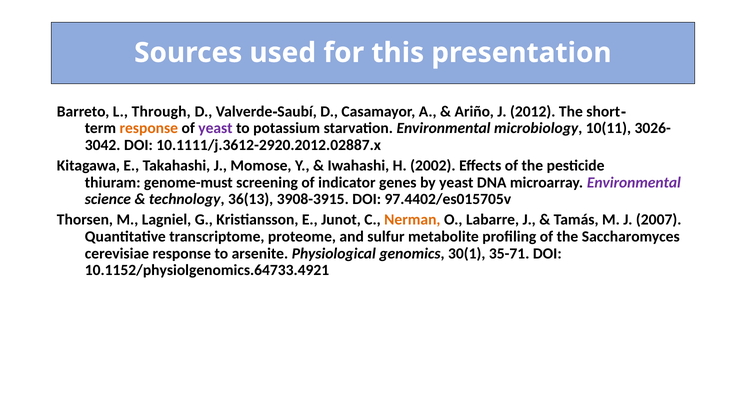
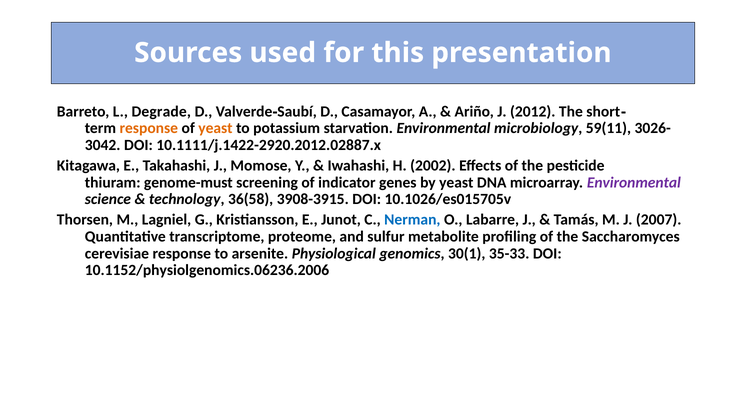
Through: Through -> Degrade (161, 112)
yeast colour: purple -> orange (215, 128)
10(11: 10(11 -> 59(11 (608, 128)
10.1111/j.3612-2920.2012.02887.x: 10.1111/j.3612-2920.2012.02887.x -> 10.1111/j.1422-2920.2012.02887.x (269, 145)
36(13: 36(13 -> 36(58 (251, 199)
97.4402/es015705v: 97.4402/es015705v -> 10.1026/es015705v (448, 199)
Nerman colour: orange -> blue (412, 220)
35-71: 35-71 -> 35-33 (509, 254)
10.1152/physiolgenomics.64733.4921: 10.1152/physiolgenomics.64733.4921 -> 10.1152/physiolgenomics.06236.2006 (207, 271)
